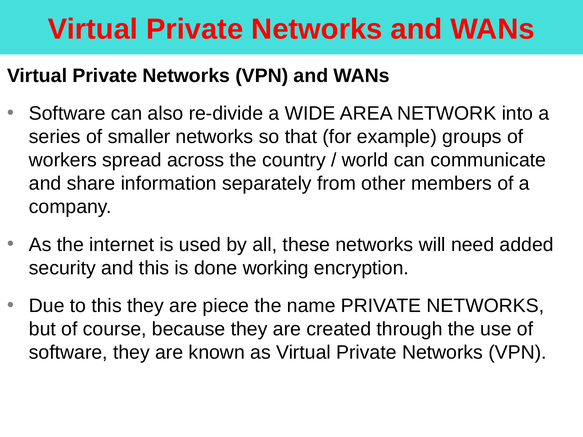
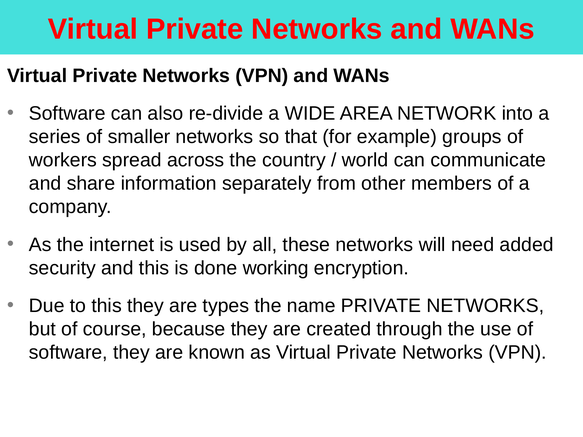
piece: piece -> types (226, 306)
